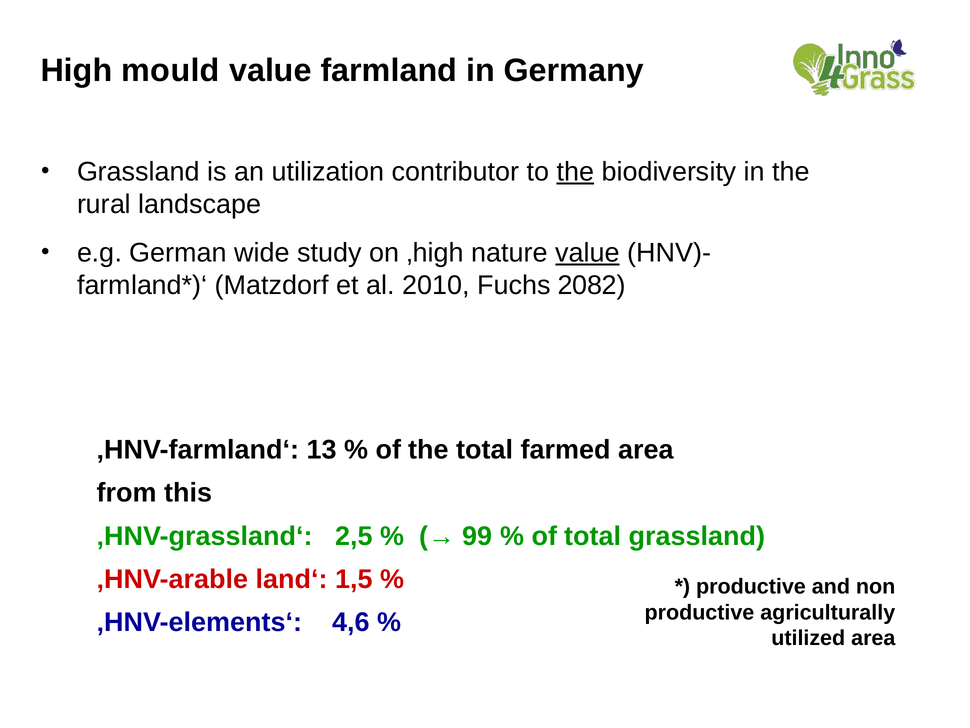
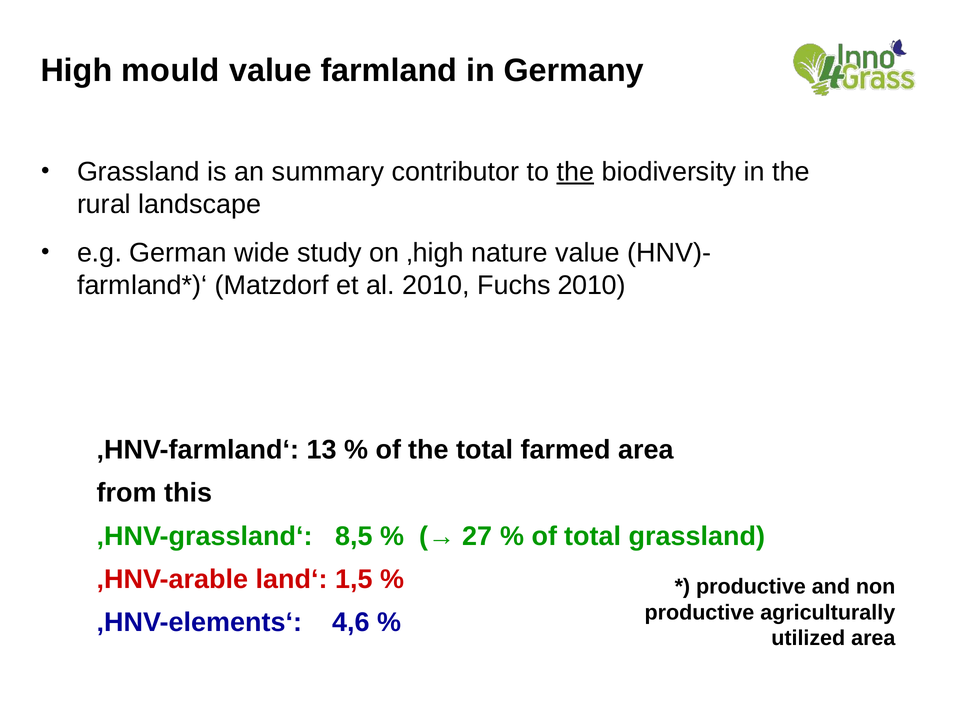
utilization: utilization -> summary (328, 172)
value underline: present -> none (587, 253)
Fuchs 2082: 2082 -> 2010 (592, 285)
2,5: 2,5 -> 8,5 (354, 536)
99: 99 -> 27 (477, 536)
